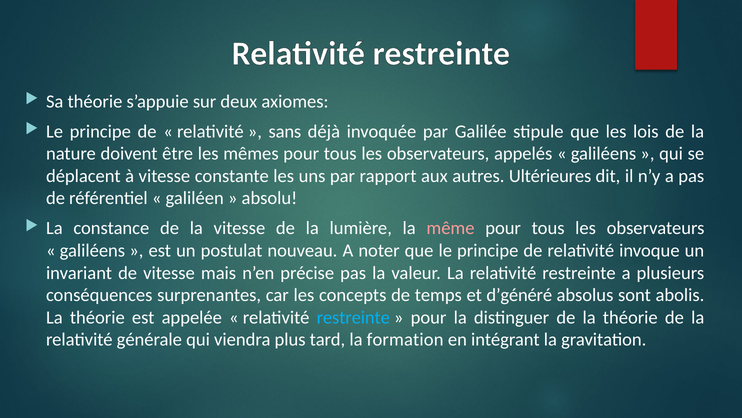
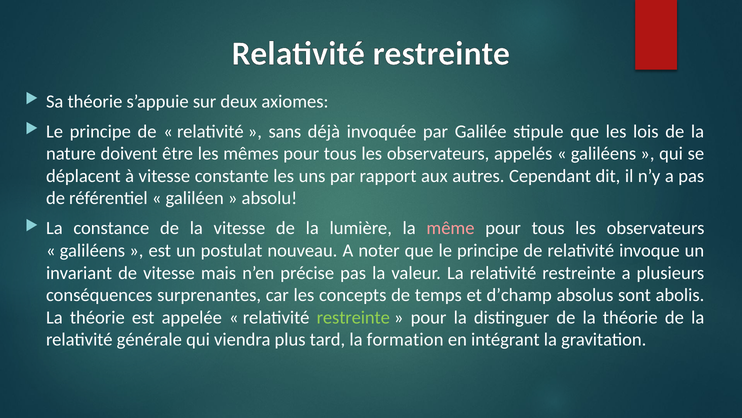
Ultérieures: Ultérieures -> Cependant (550, 176)
d’généré: d’généré -> d’champ (519, 295)
restreinte colour: light blue -> light green (353, 317)
